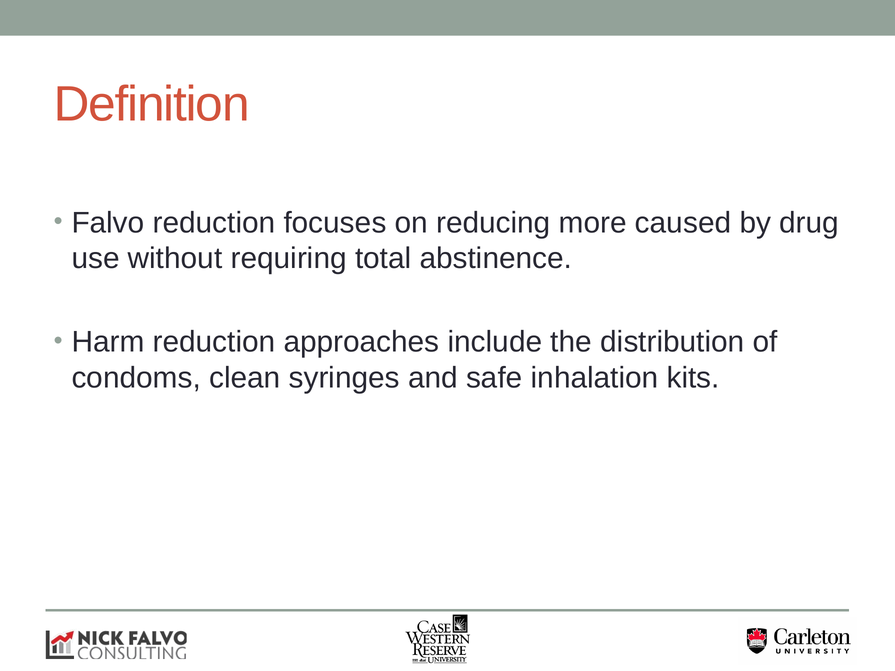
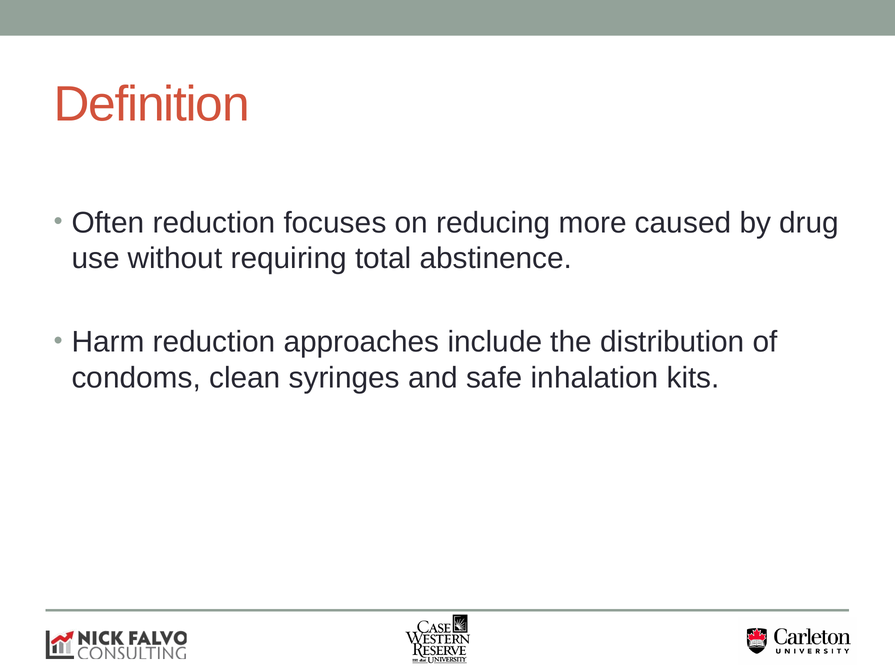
Falvo: Falvo -> Often (108, 223)
